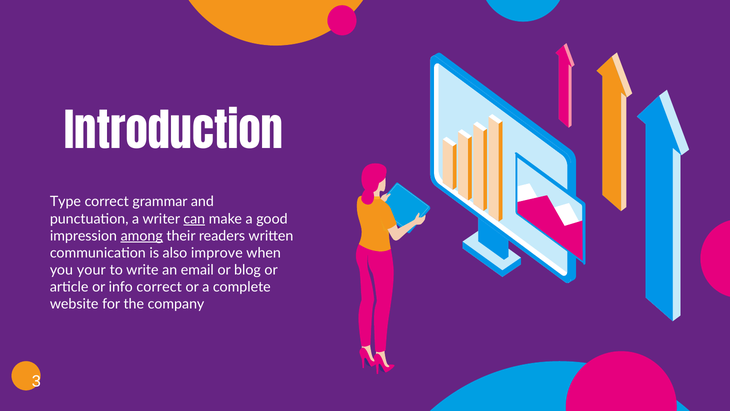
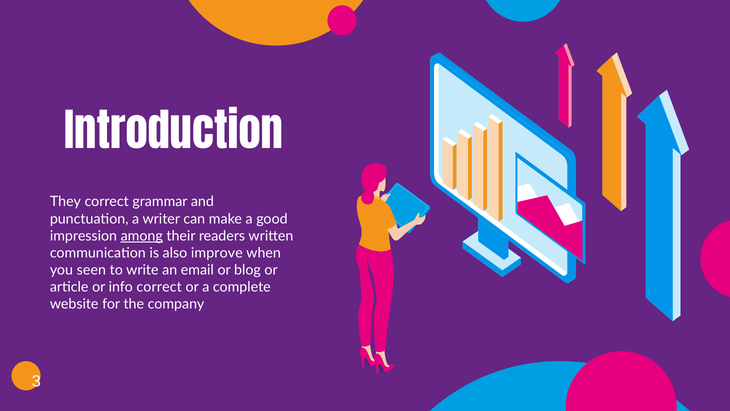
Type: Type -> They (65, 202)
can underline: present -> none (194, 219)
your: your -> seen (91, 270)
